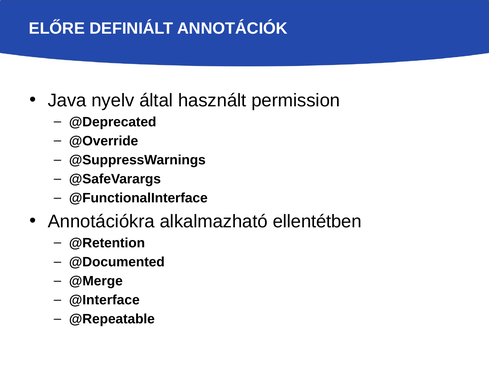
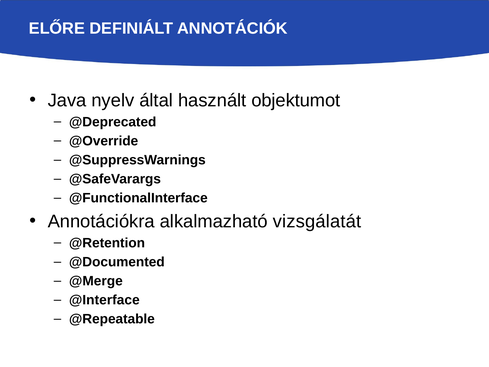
permission: permission -> objektumot (296, 100)
ellentétben: ellentétben -> vizsgálatát (317, 221)
